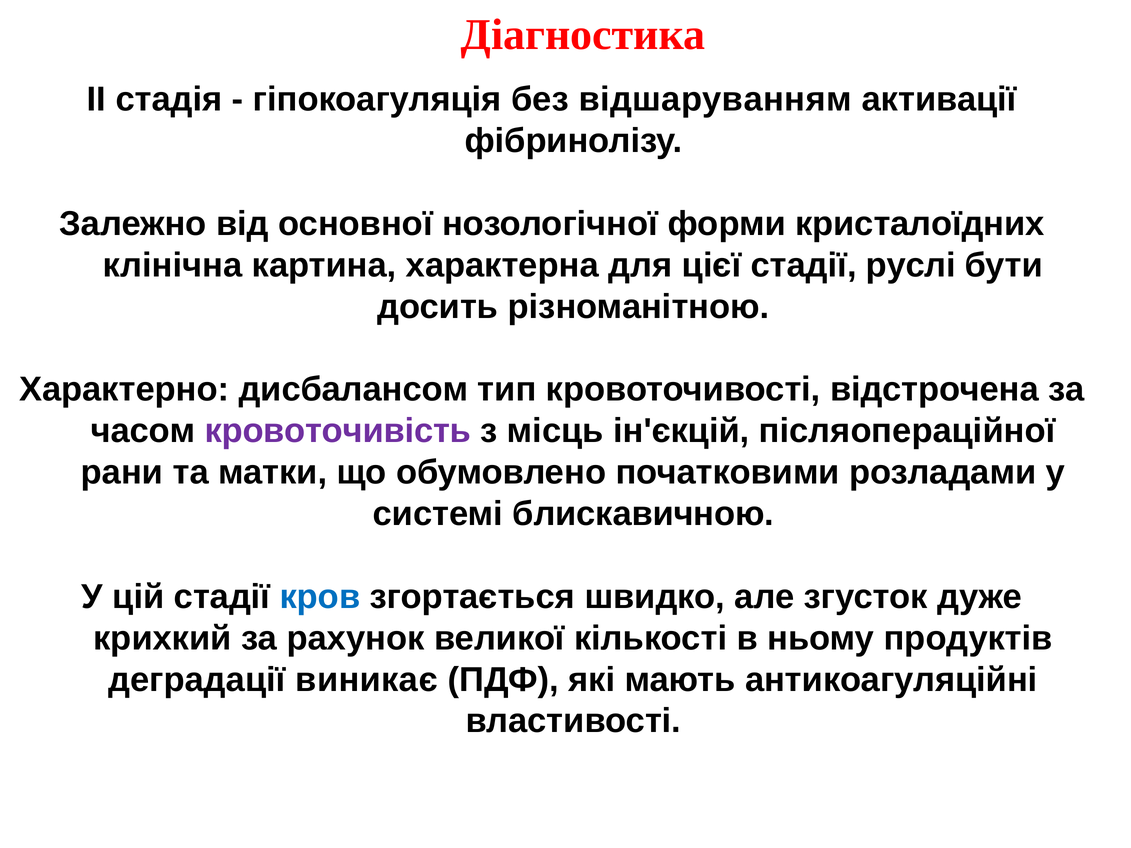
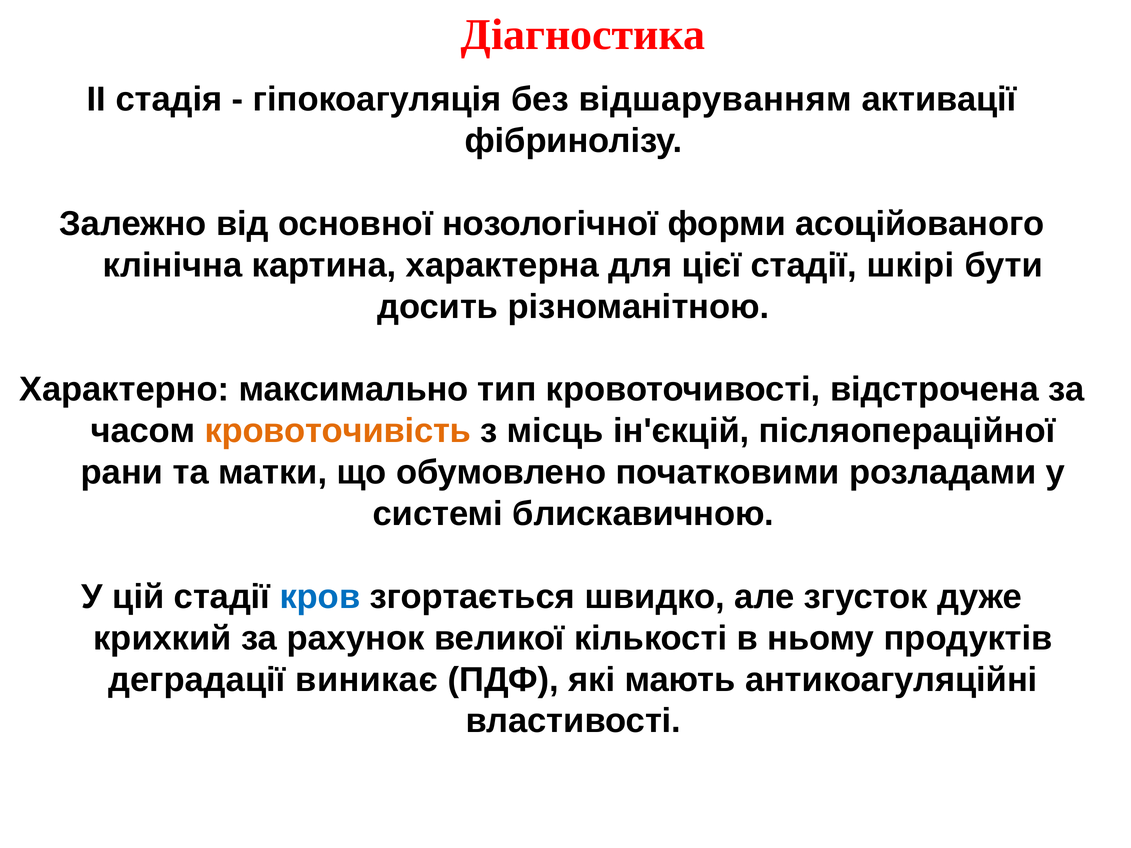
кристалоїдних: кристалоїдних -> асоційованого (920, 224)
руслі: руслі -> шкірі (910, 265)
дисбалансом: дисбалансом -> максимально (353, 390)
кровоточивість colour: purple -> orange (338, 431)
